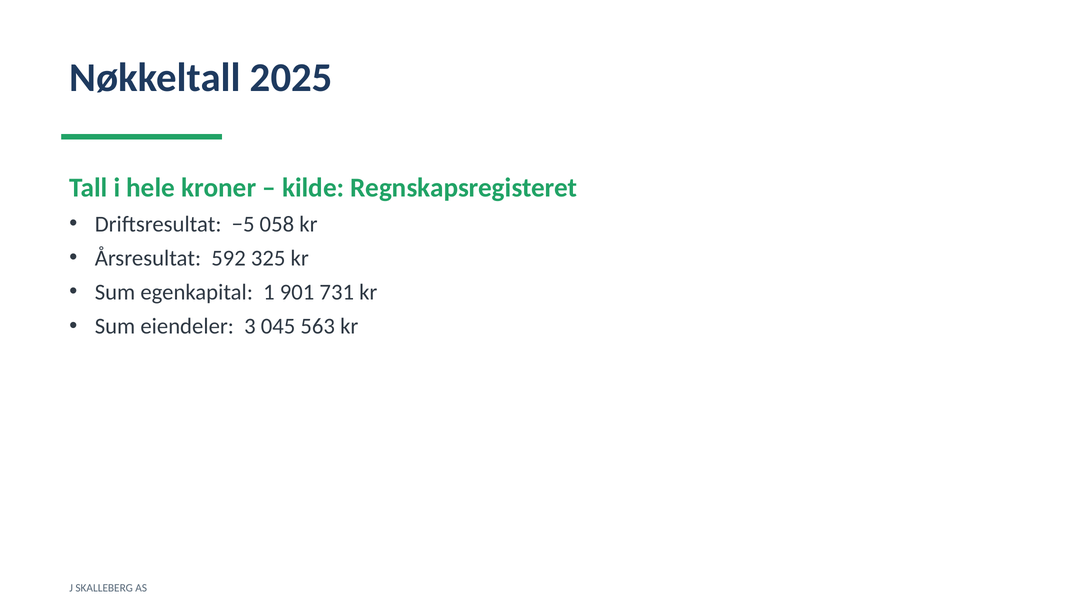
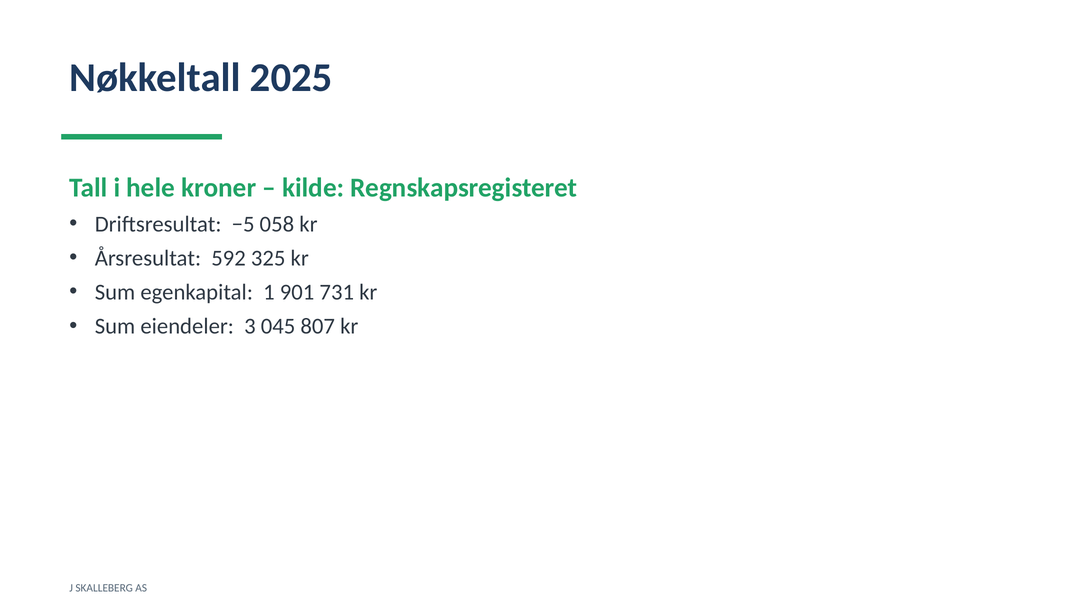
563: 563 -> 807 (318, 326)
